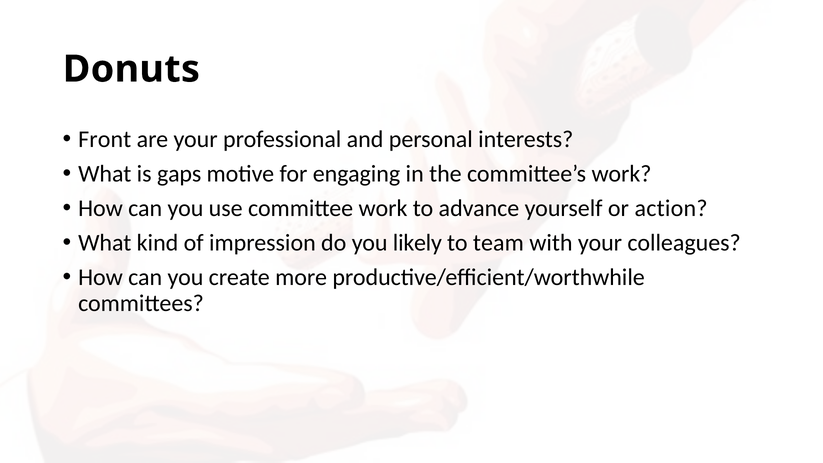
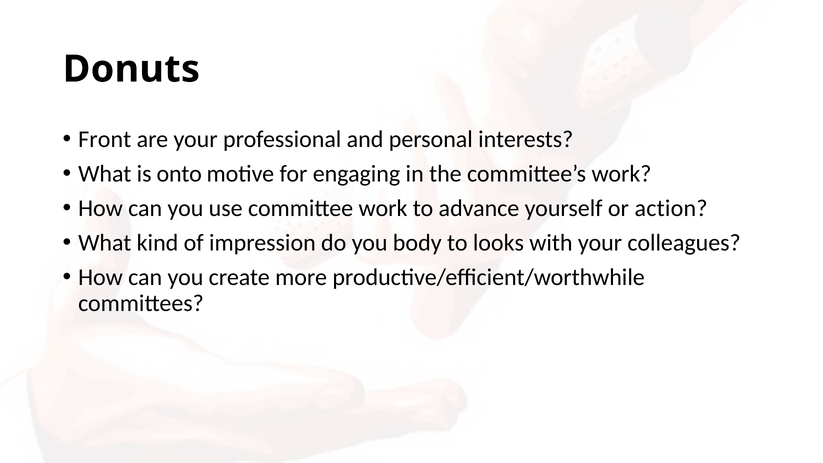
gaps: gaps -> onto (179, 174)
likely: likely -> body (417, 243)
team: team -> looks (498, 243)
